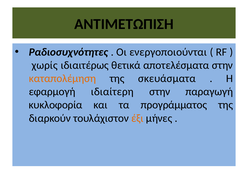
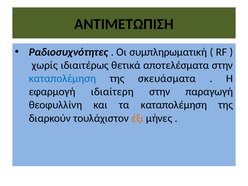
ενεργοποιούνται: ενεργοποιούνται -> συμπληρωματική (168, 52)
καταπολέμηση colour: orange -> blue (62, 78)
κυκλοφορία: κυκλοφορία -> θεοφυλλίνη (56, 105)
τα προγράμματος: προγράμματος -> καταπολέμηση (174, 105)
